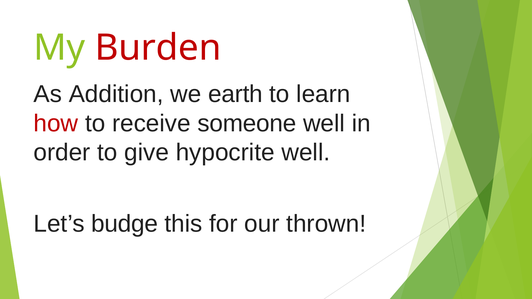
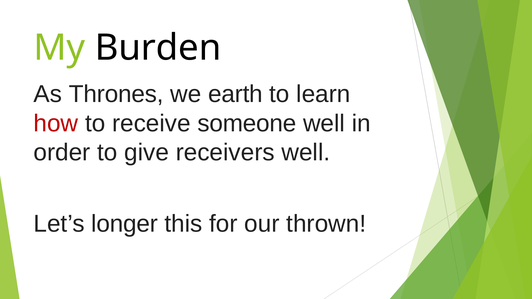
Burden colour: red -> black (158, 48)
Addition: Addition -> Thrones (116, 94)
hypocrite: hypocrite -> receivers (225, 153)
budge: budge -> longer (125, 224)
